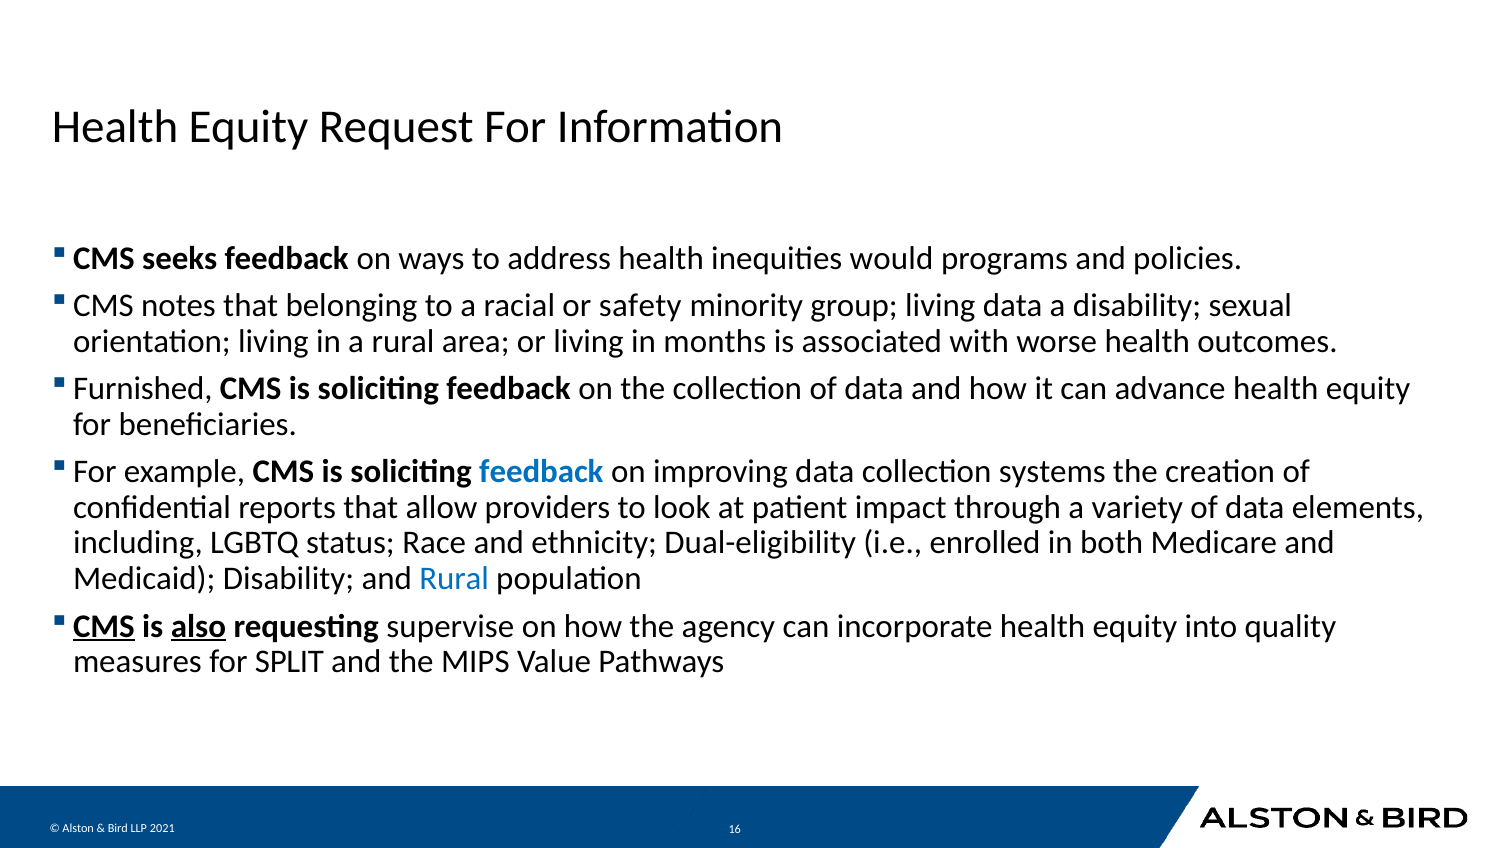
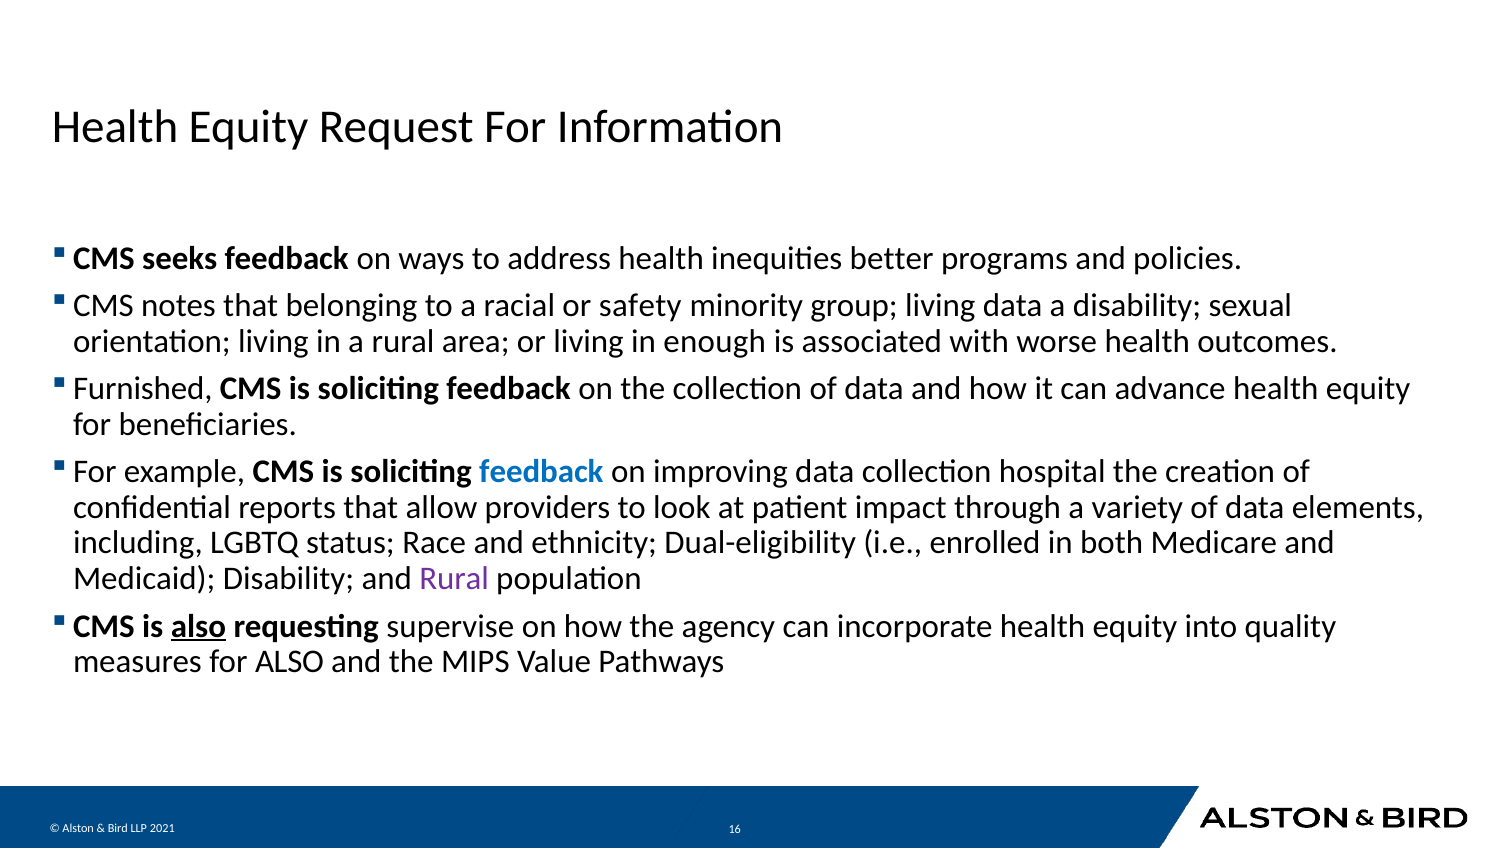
would: would -> better (892, 258)
months: months -> enough (715, 341)
systems: systems -> hospital (1052, 472)
Rural colour: blue -> purple (454, 578)
CMS underline: present -> none (104, 626)
for SPLIT: SPLIT -> ALSO (289, 661)
